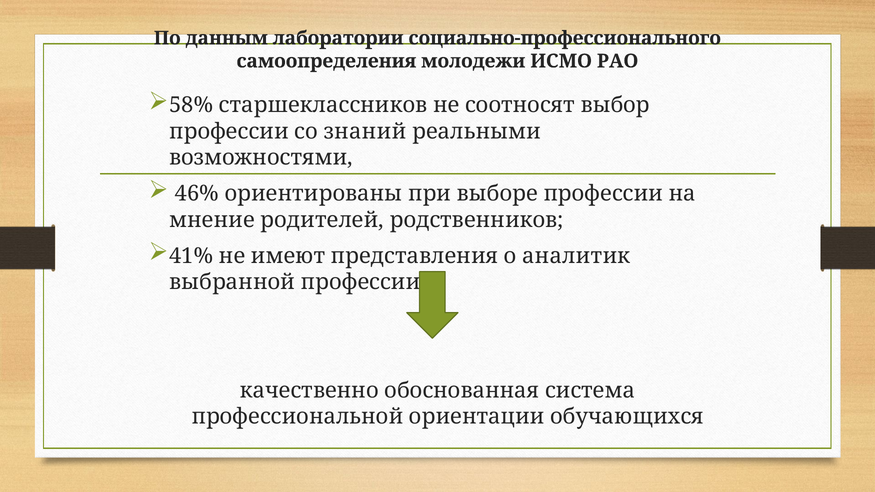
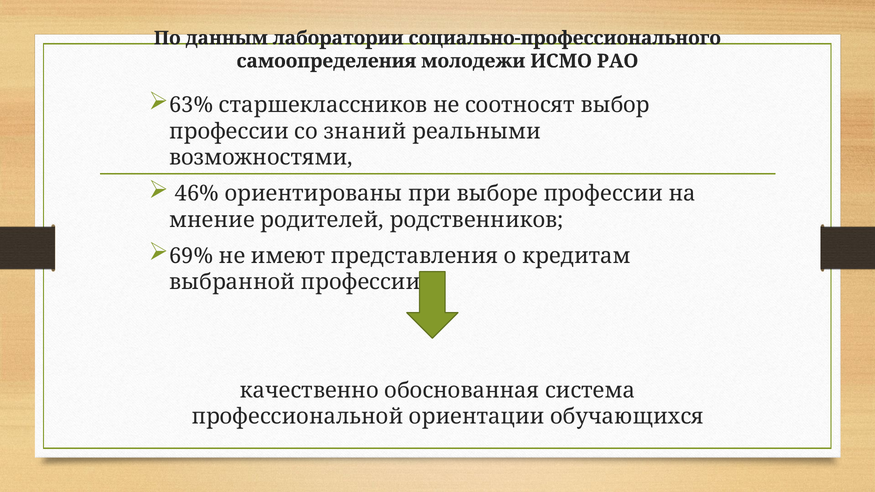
58%: 58% -> 63% (191, 105)
41%: 41% -> 69% (191, 256)
аналитик: аналитик -> кредитам (577, 256)
